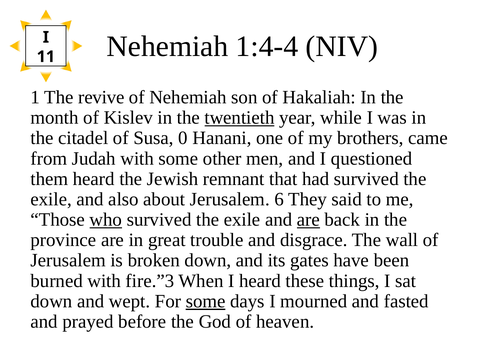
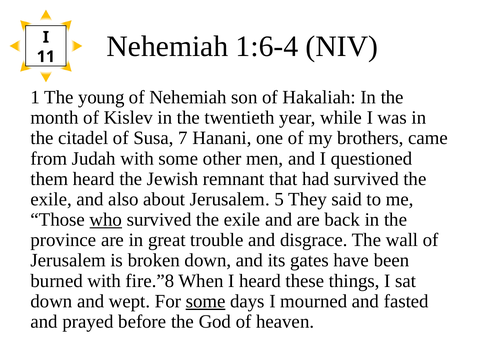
1:4-4: 1:4-4 -> 1:6-4 (267, 46)
revive: revive -> young (101, 97)
twentieth underline: present -> none (239, 118)
0: 0 -> 7 (183, 138)
6: 6 -> 5 (279, 199)
are underline: present -> none (308, 219)
fire.”3: fire.”3 -> fire.”8 (150, 281)
